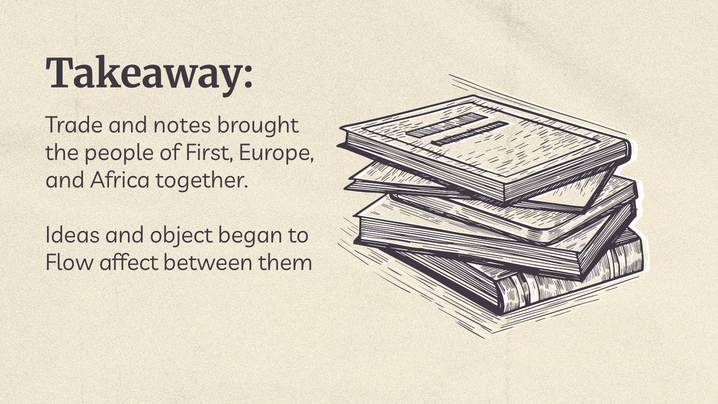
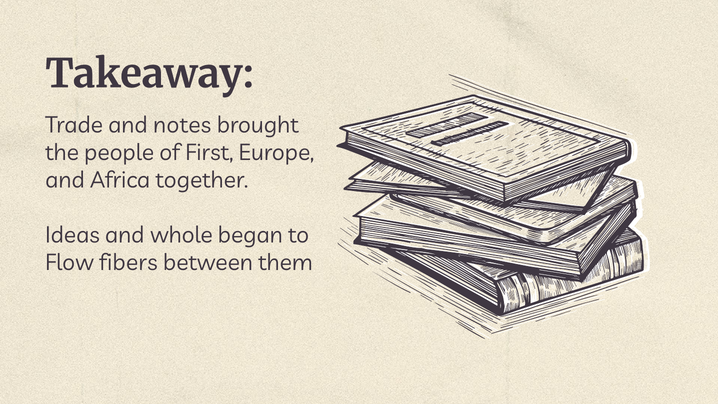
object: object -> whole (181, 235)
affect: affect -> fibers (128, 262)
